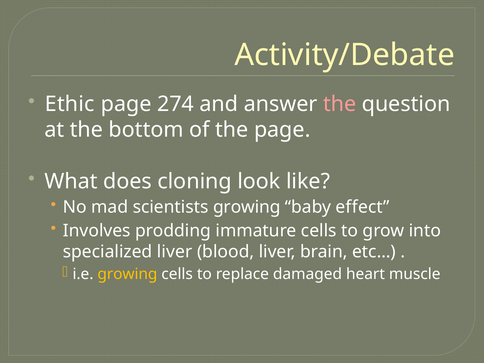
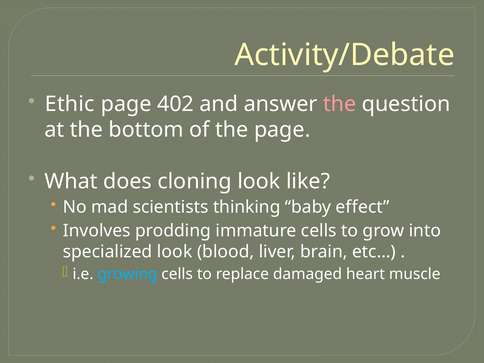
274: 274 -> 402 (176, 104)
scientists growing: growing -> thinking (247, 207)
specialized liver: liver -> look (175, 252)
growing colour: yellow -> light blue (127, 274)
